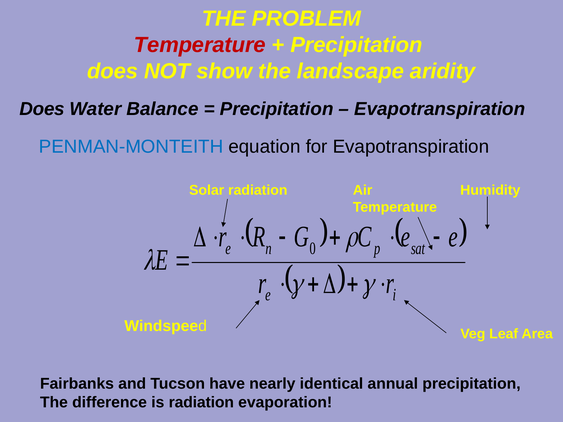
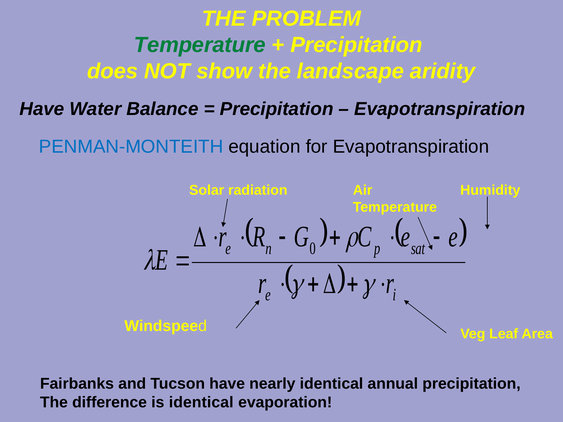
Temperature colour: red -> green (200, 45)
Does: Does -> Have (42, 109)
is radiation: radiation -> identical (201, 403)
